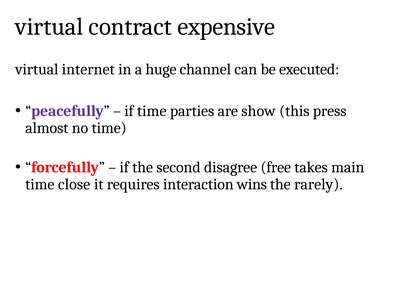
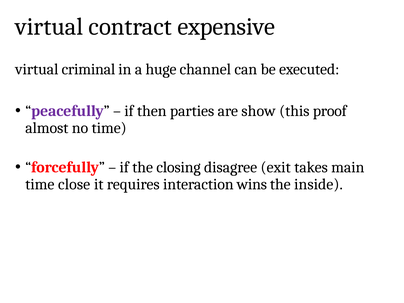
internet: internet -> criminal (88, 69)
if time: time -> then (152, 111)
press: press -> proof (330, 111)
second: second -> closing (179, 167)
free: free -> exit (276, 167)
rarely: rarely -> inside (318, 184)
